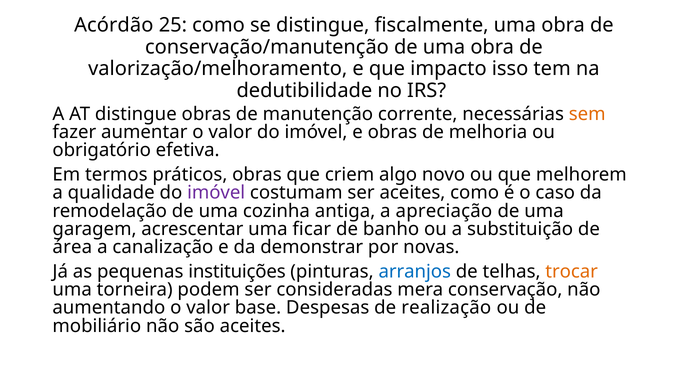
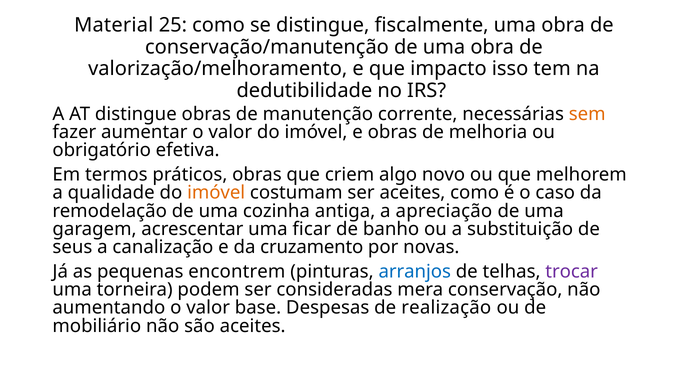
Acórdão: Acórdão -> Material (114, 25)
imóvel colour: purple -> orange (216, 193)
área: área -> seus (72, 247)
demonstrar: demonstrar -> cruzamento (312, 247)
instituições: instituições -> encontrem (237, 272)
trocar colour: orange -> purple (572, 272)
